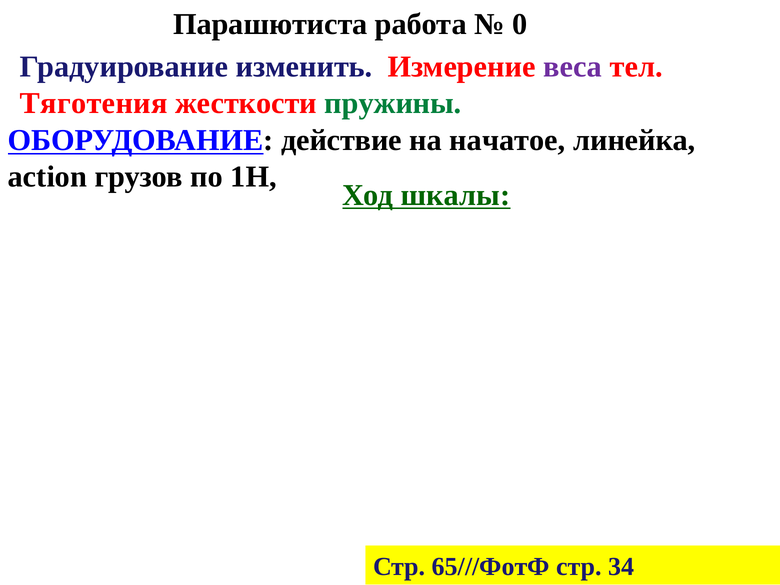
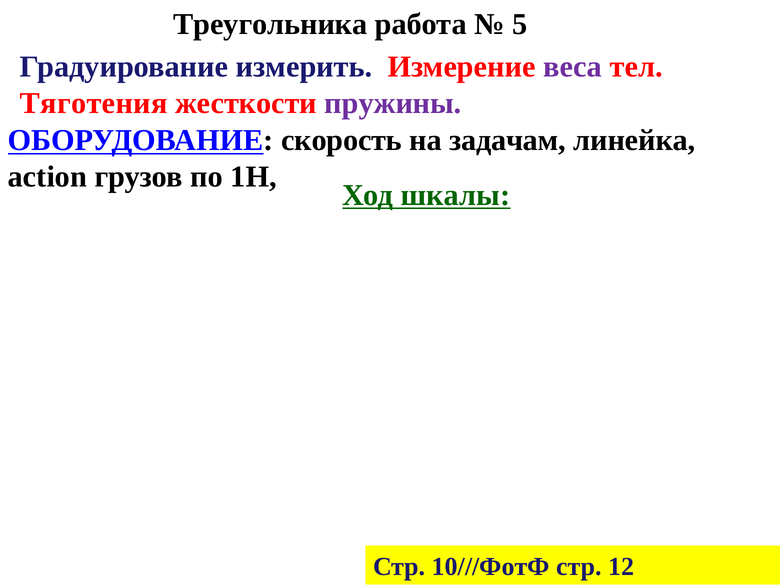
Парашютиста: Парашютиста -> Треугольника (270, 24)
0: 0 -> 5 (520, 24)
изменить: изменить -> измерить (304, 67)
пружины colour: green -> purple (393, 103)
действие: действие -> скорость (342, 140)
начатое: начатое -> задачам (508, 140)
65///ФотФ: 65///ФотФ -> 10///ФотФ (491, 567)
34: 34 -> 12 (621, 567)
